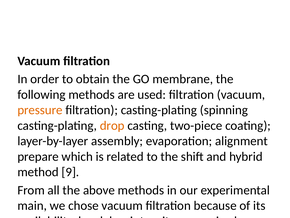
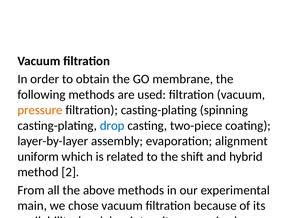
drop colour: orange -> blue (112, 125)
prepare: prepare -> uniform (38, 156)
method 9: 9 -> 2 (70, 172)
